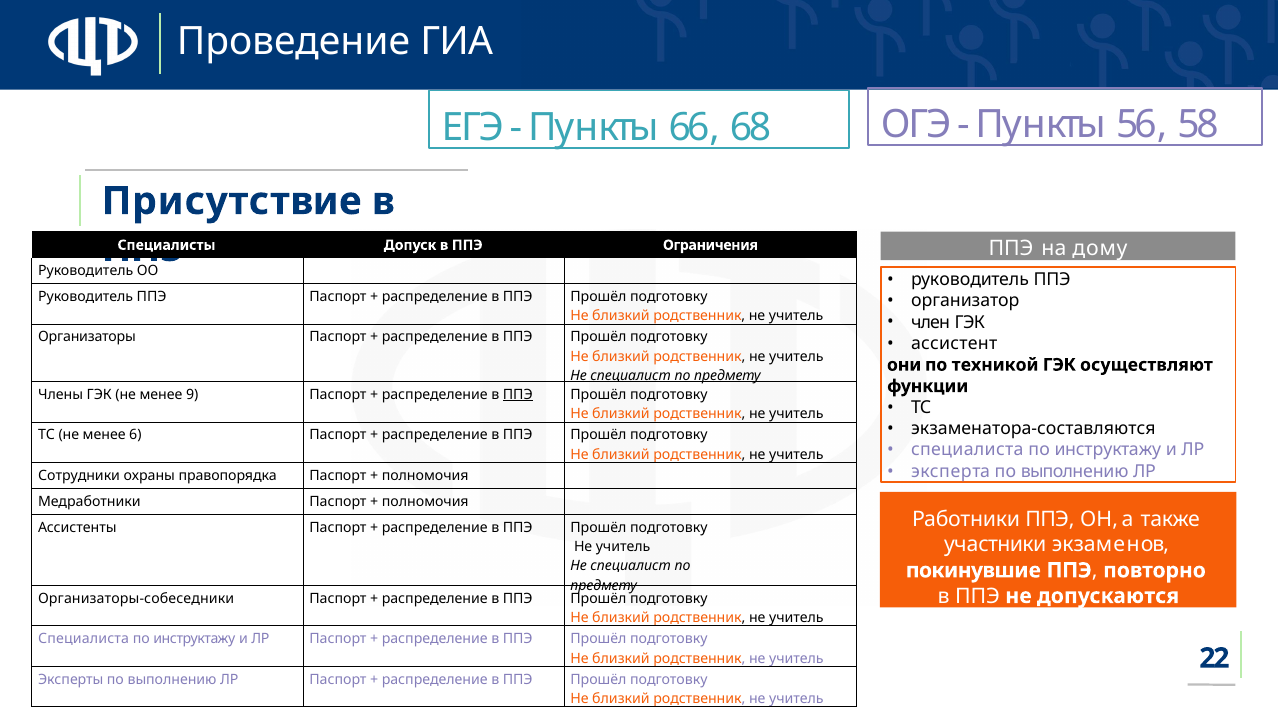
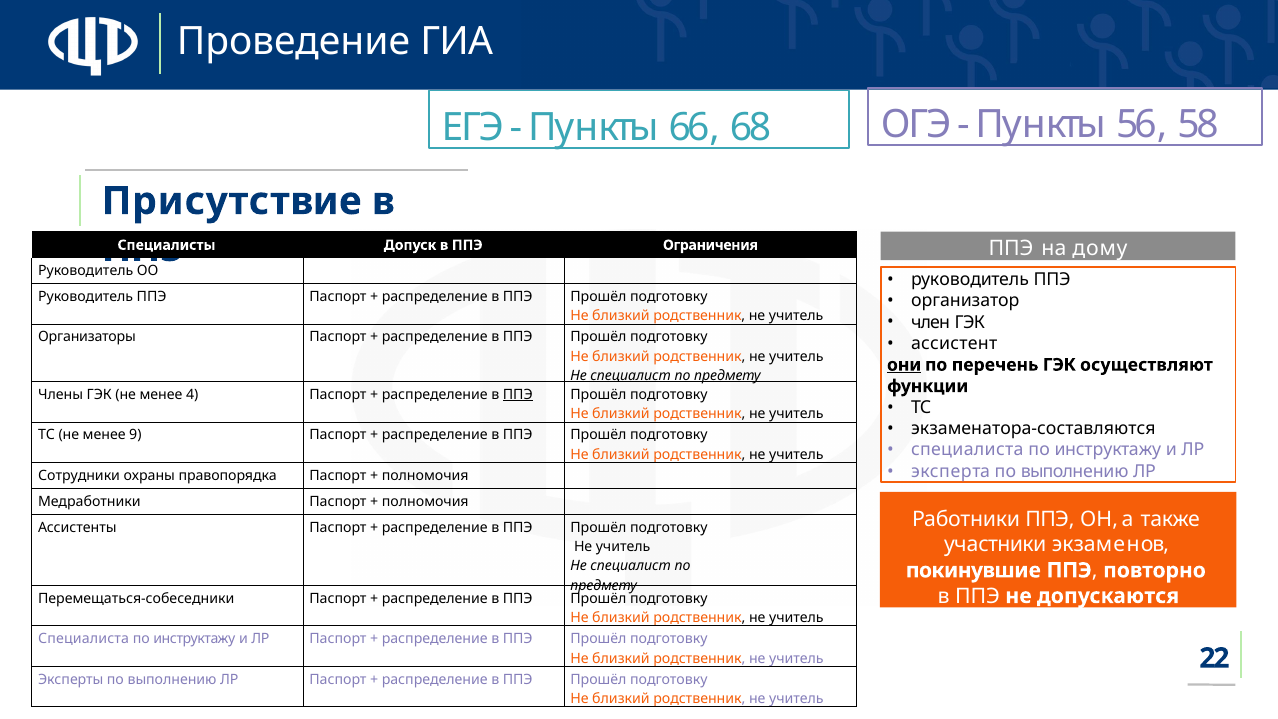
они underline: none -> present (904, 365)
техникой: техникой -> перечень (995, 365)
9: 9 -> 4 (192, 395)
6: 6 -> 9 (135, 435)
Организаторы-собеседники: Организаторы-собеседники -> Перемещаться-собеседники (136, 599)
